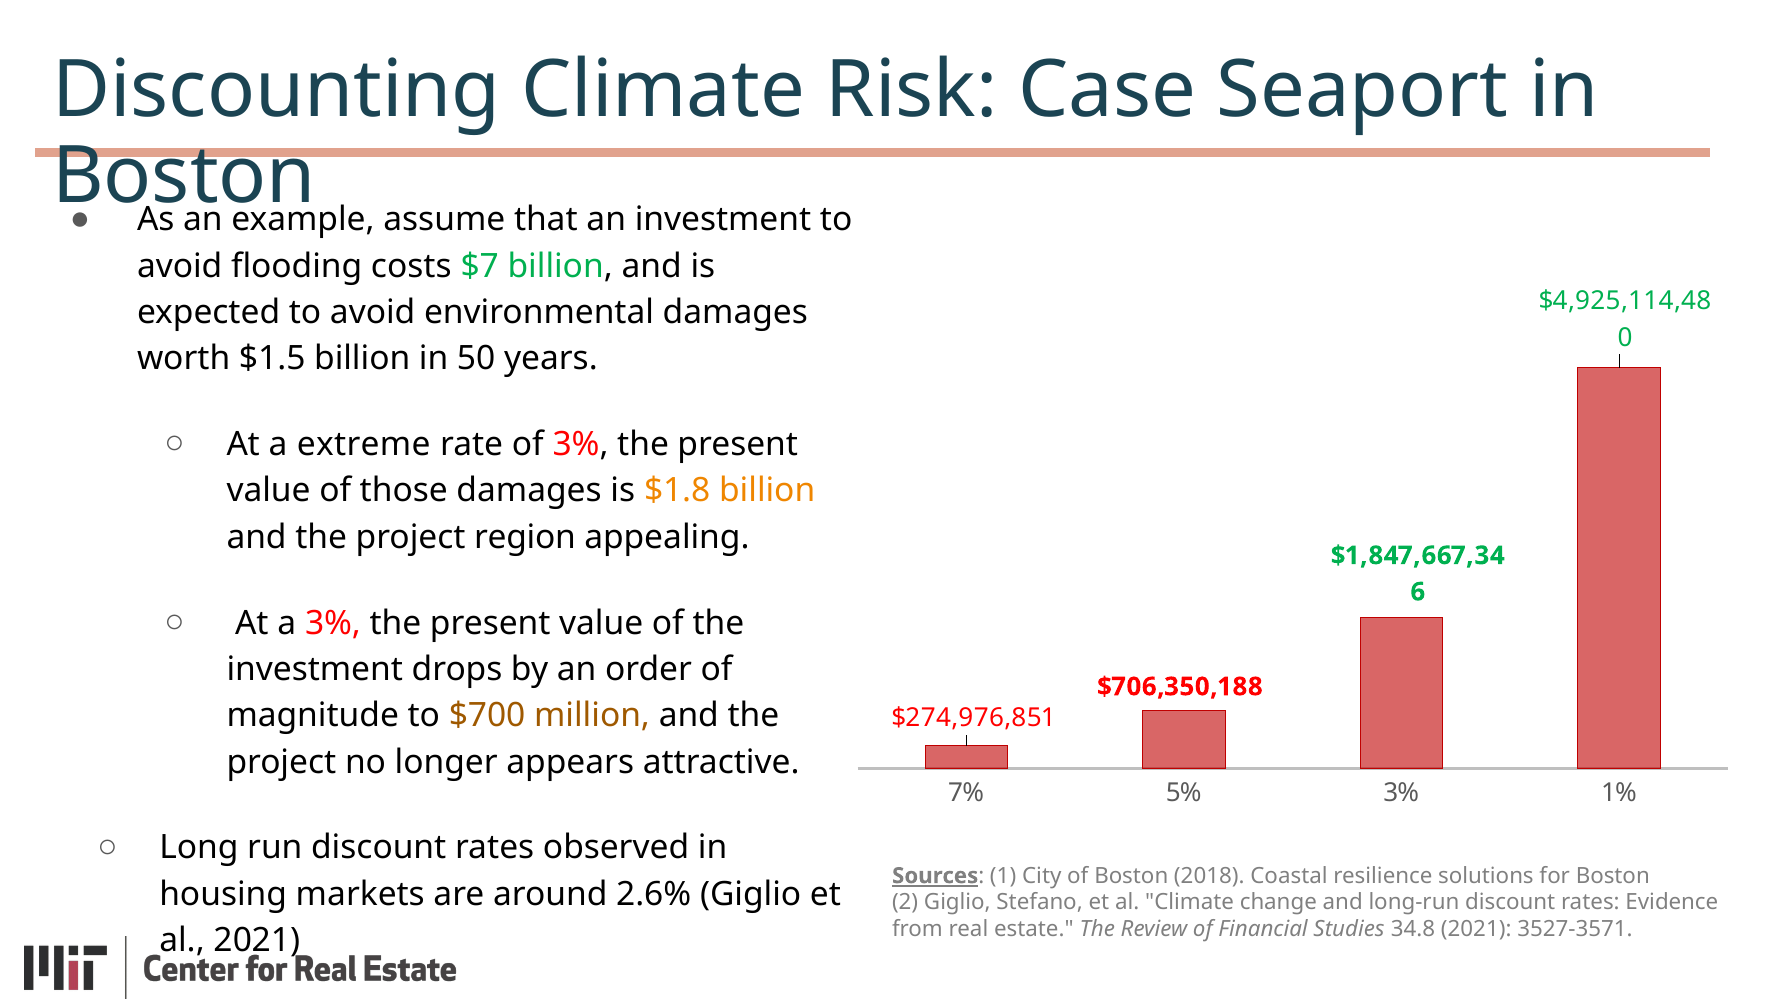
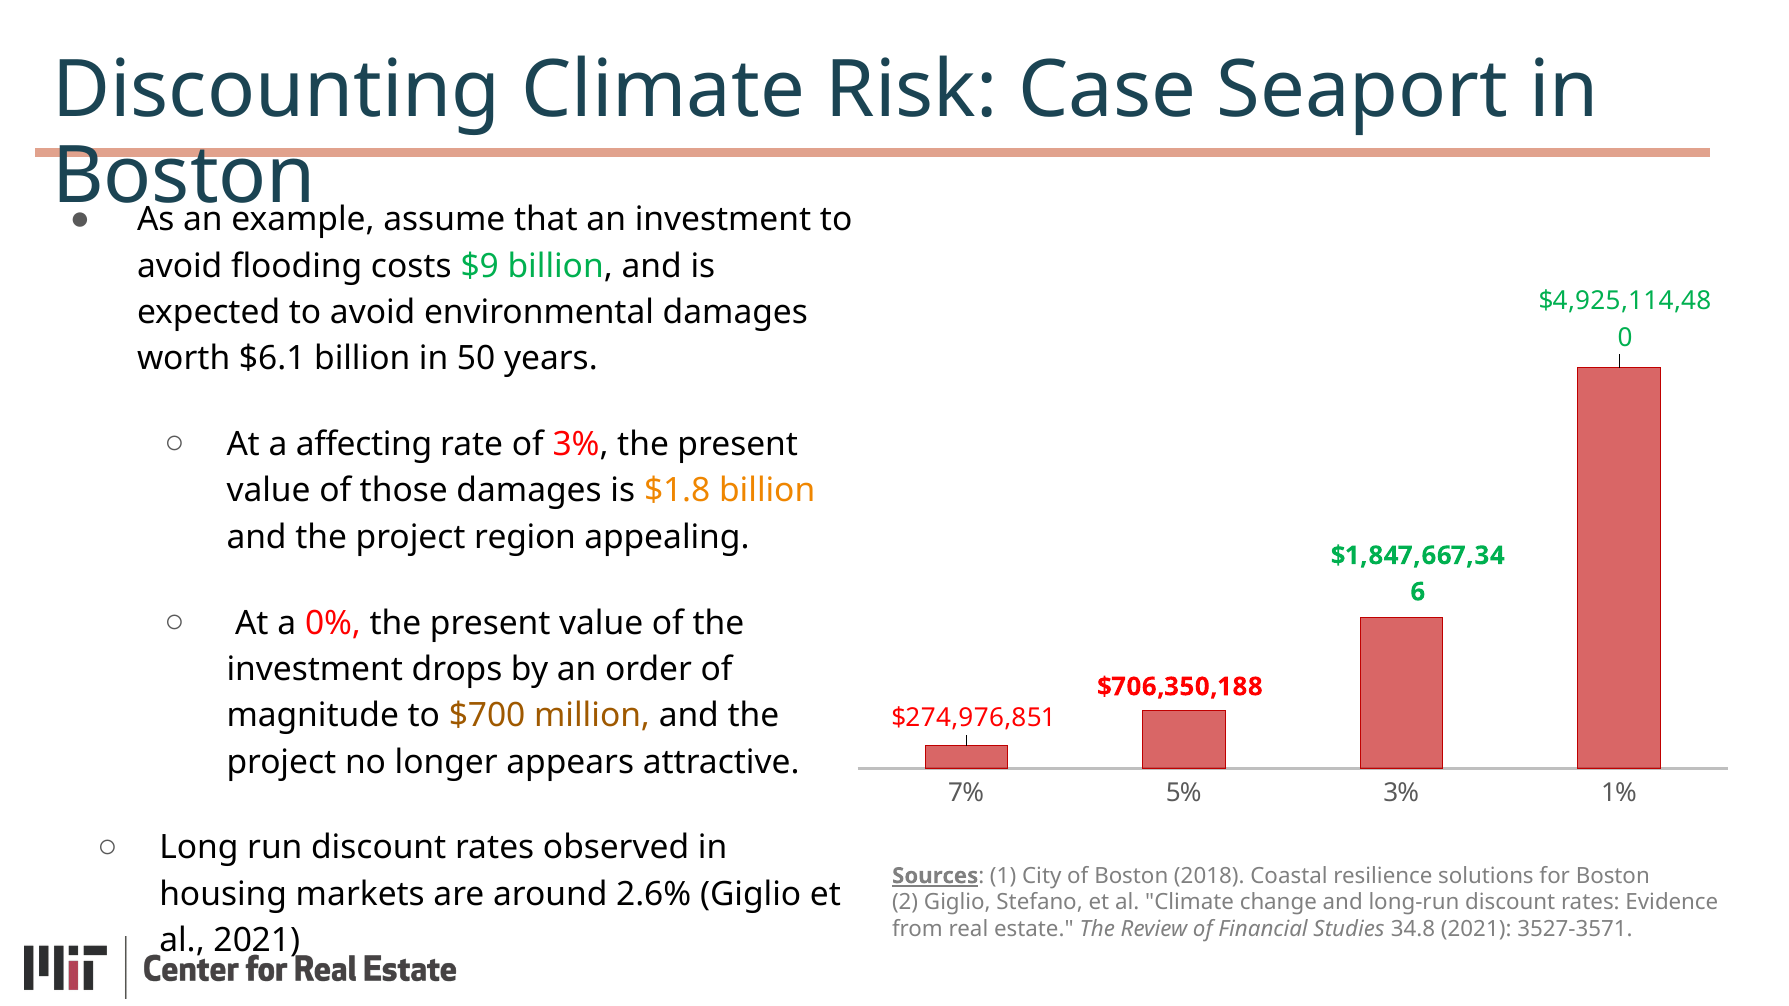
$7: $7 -> $9 (480, 266)
$1.5: $1.5 -> $6.1 (272, 359)
extreme: extreme -> affecting (364, 445)
a 3%: 3% -> 0% (333, 623)
